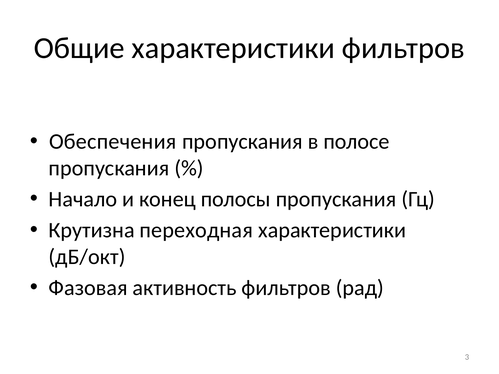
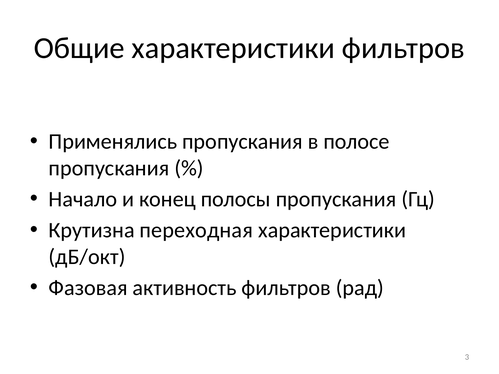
Обеспечения: Обеспечения -> Применялись (113, 142)
